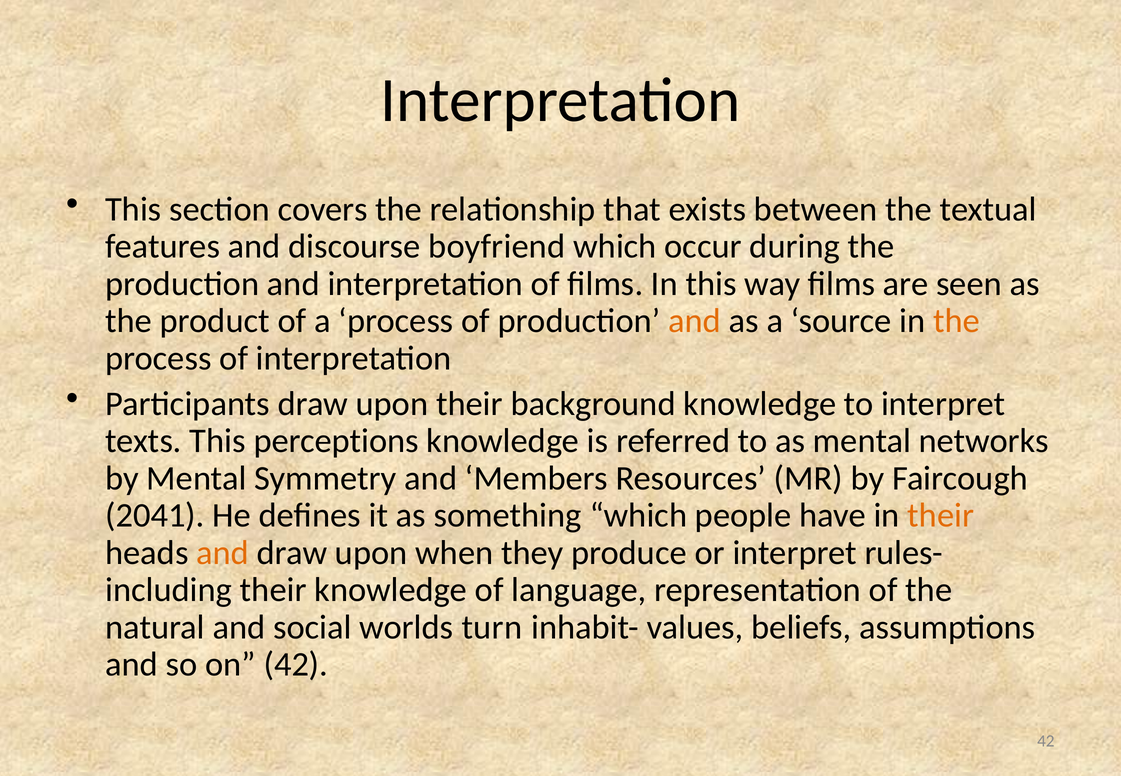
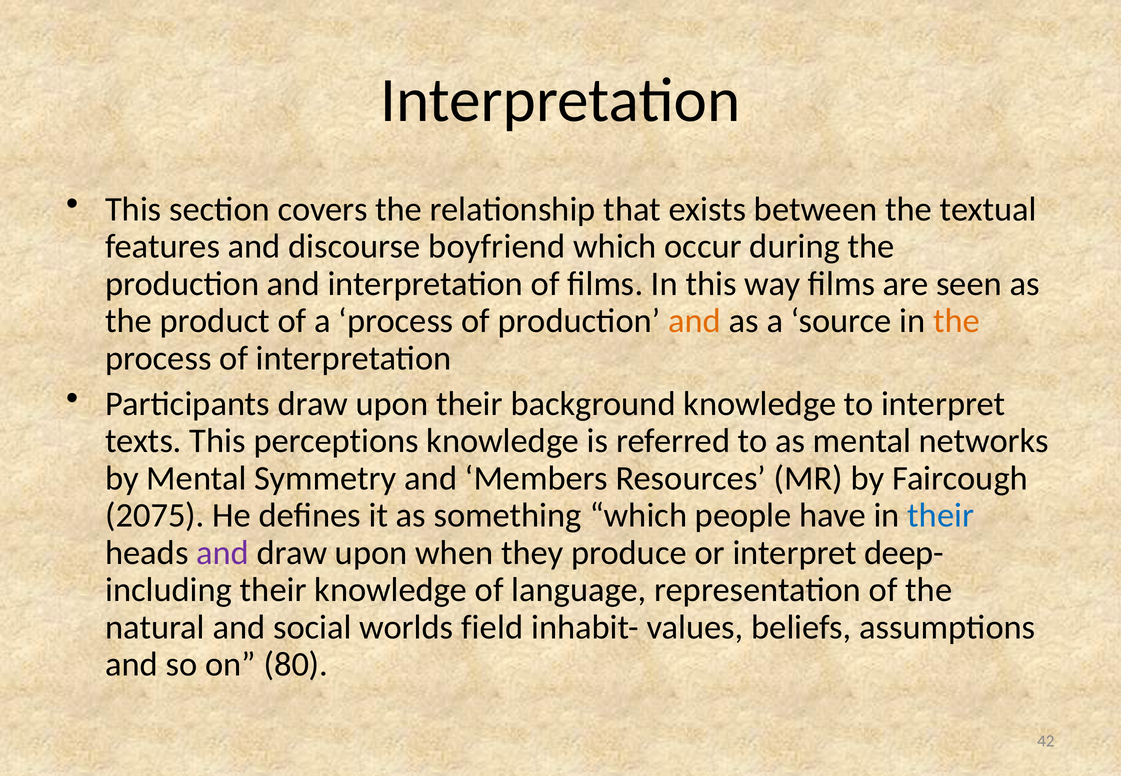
2041: 2041 -> 2075 (155, 516)
their colour: orange -> blue (941, 516)
and colour: orange -> purple (223, 553)
rules-: rules- -> deep- (904, 553)
turn: turn -> field (492, 627)
on 42: 42 -> 80 (296, 664)
